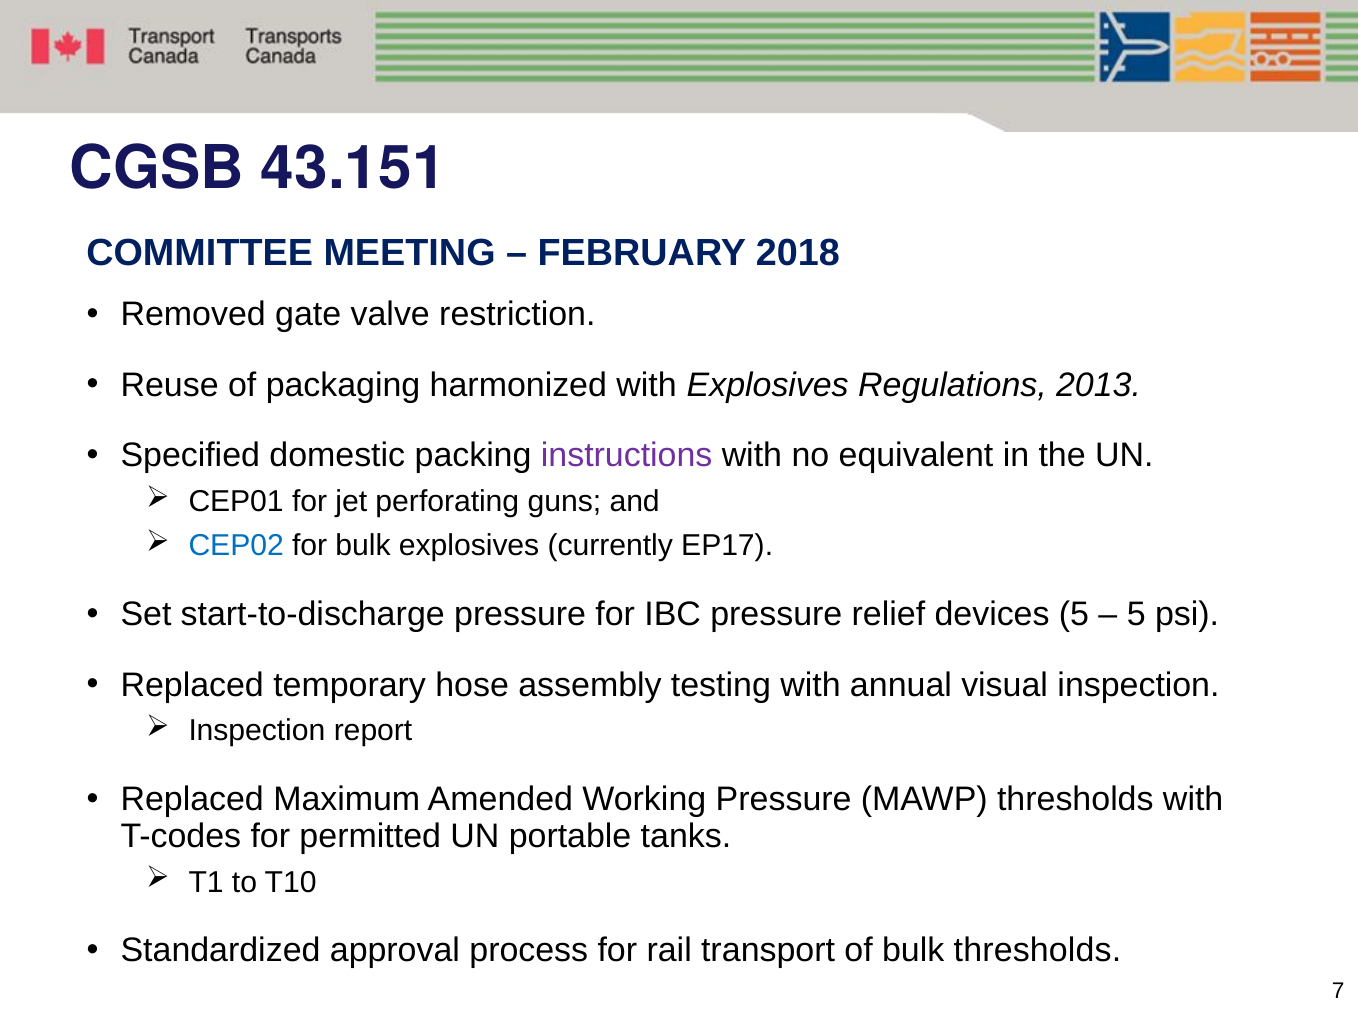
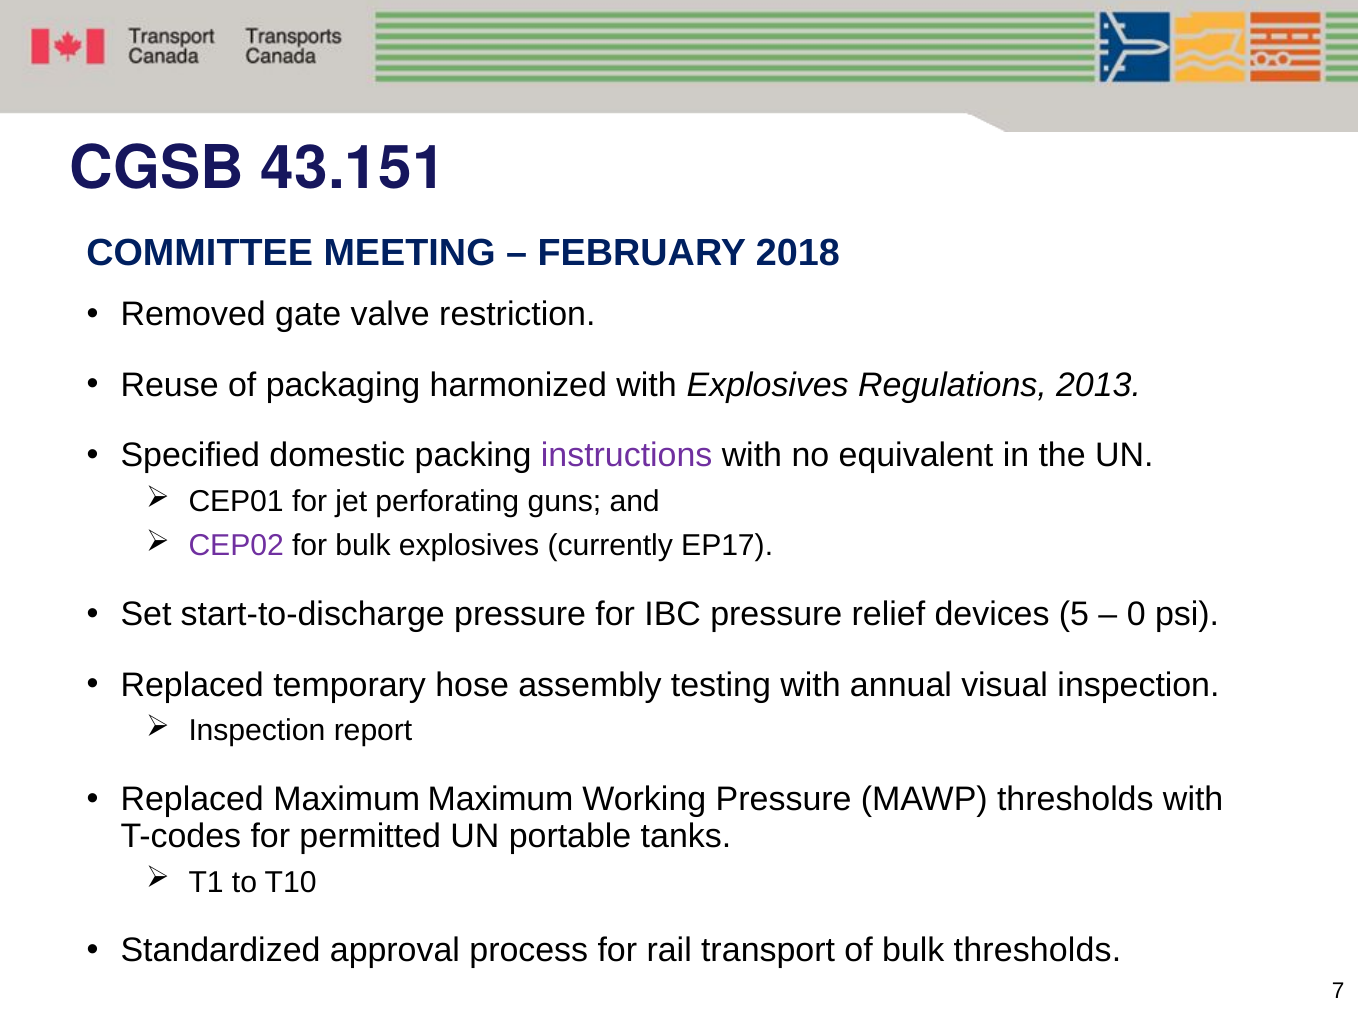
CEP02 colour: blue -> purple (236, 545)
5: 5 -> 0 (1136, 614)
Maximum Amended: Amended -> Maximum (501, 799)
